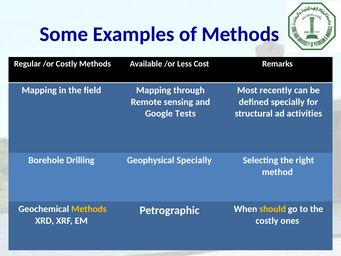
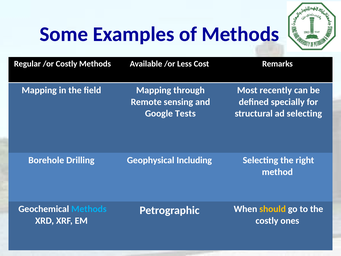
ad activities: activities -> selecting (304, 113)
Geophysical Specially: Specially -> Including (194, 160)
Methods colour: yellow -> light blue (89, 209)
